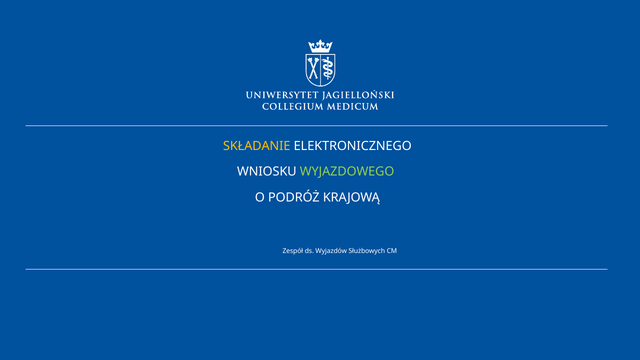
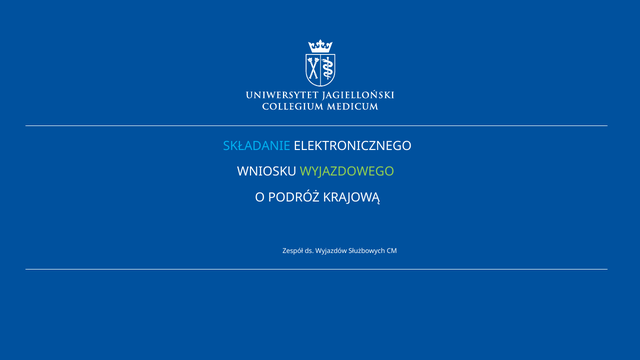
SKŁADANIE colour: yellow -> light blue (257, 146)
